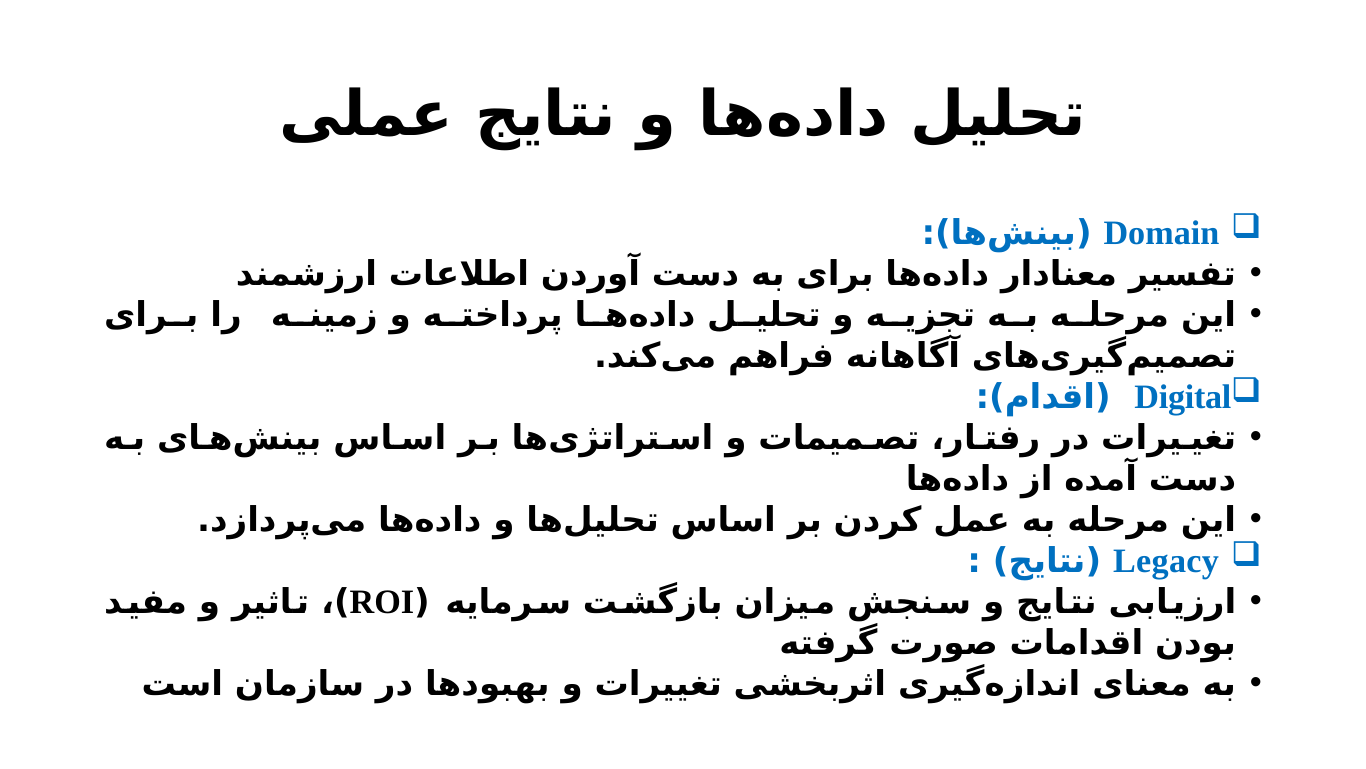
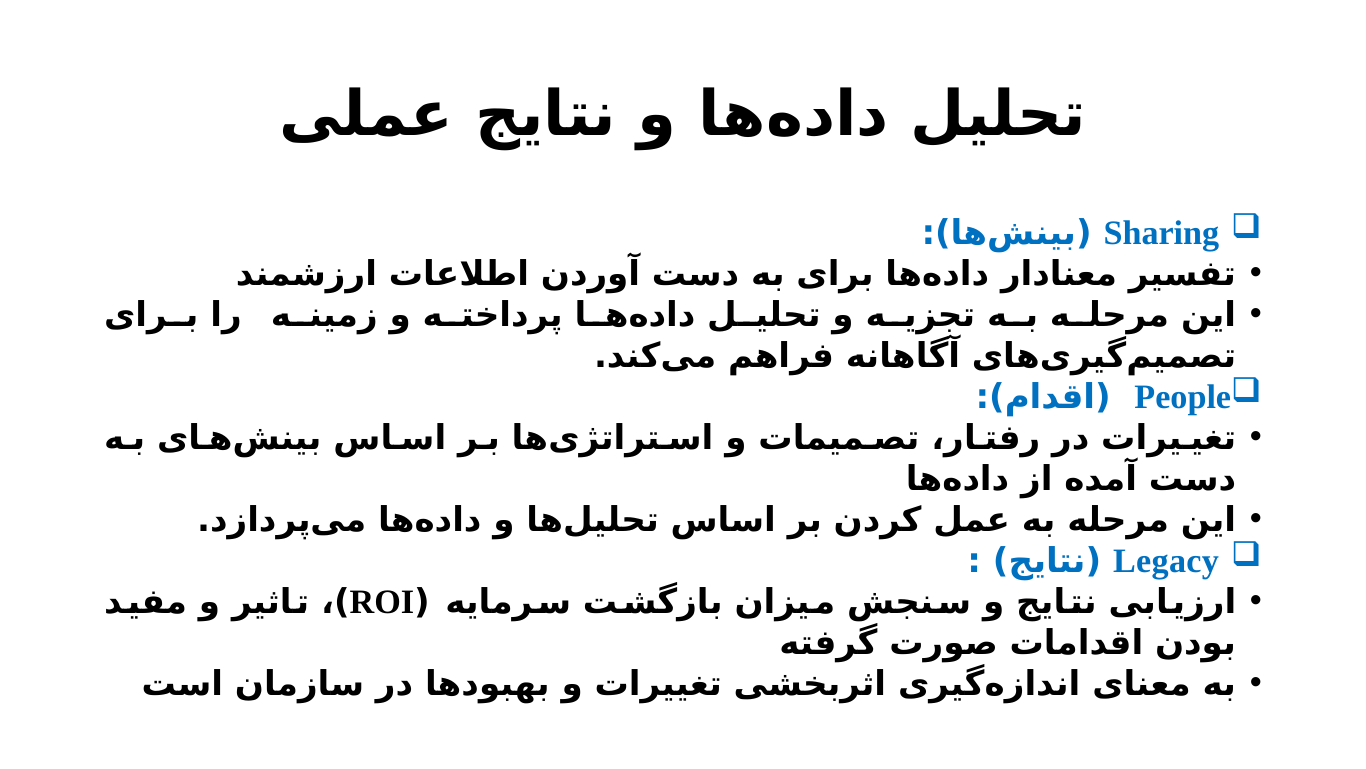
Domain: Domain -> Sharing (1161, 233)
Digital: Digital -> People (1183, 397)
